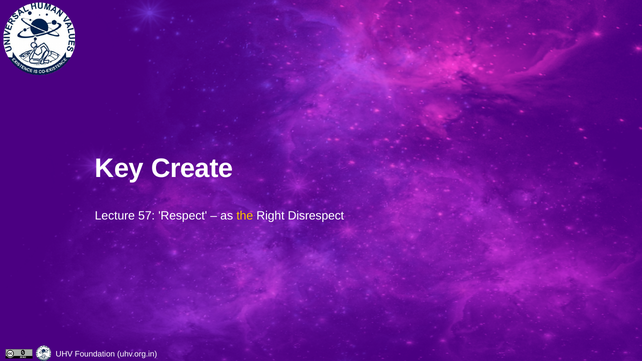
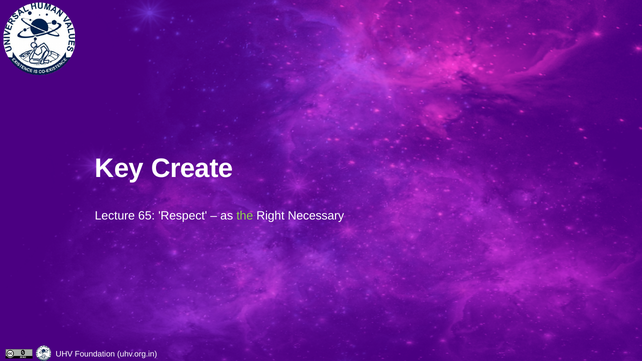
57: 57 -> 65 (147, 216)
the colour: yellow -> light green (245, 216)
Disrespect: Disrespect -> Necessary (316, 216)
